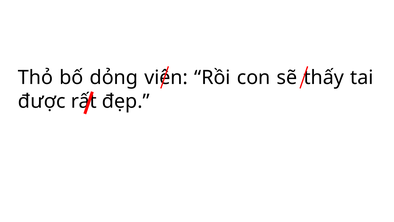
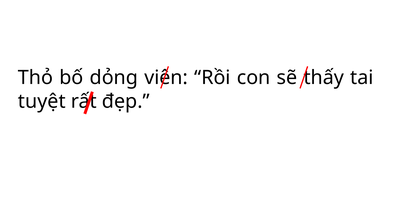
được: được -> tuyệt (42, 101)
